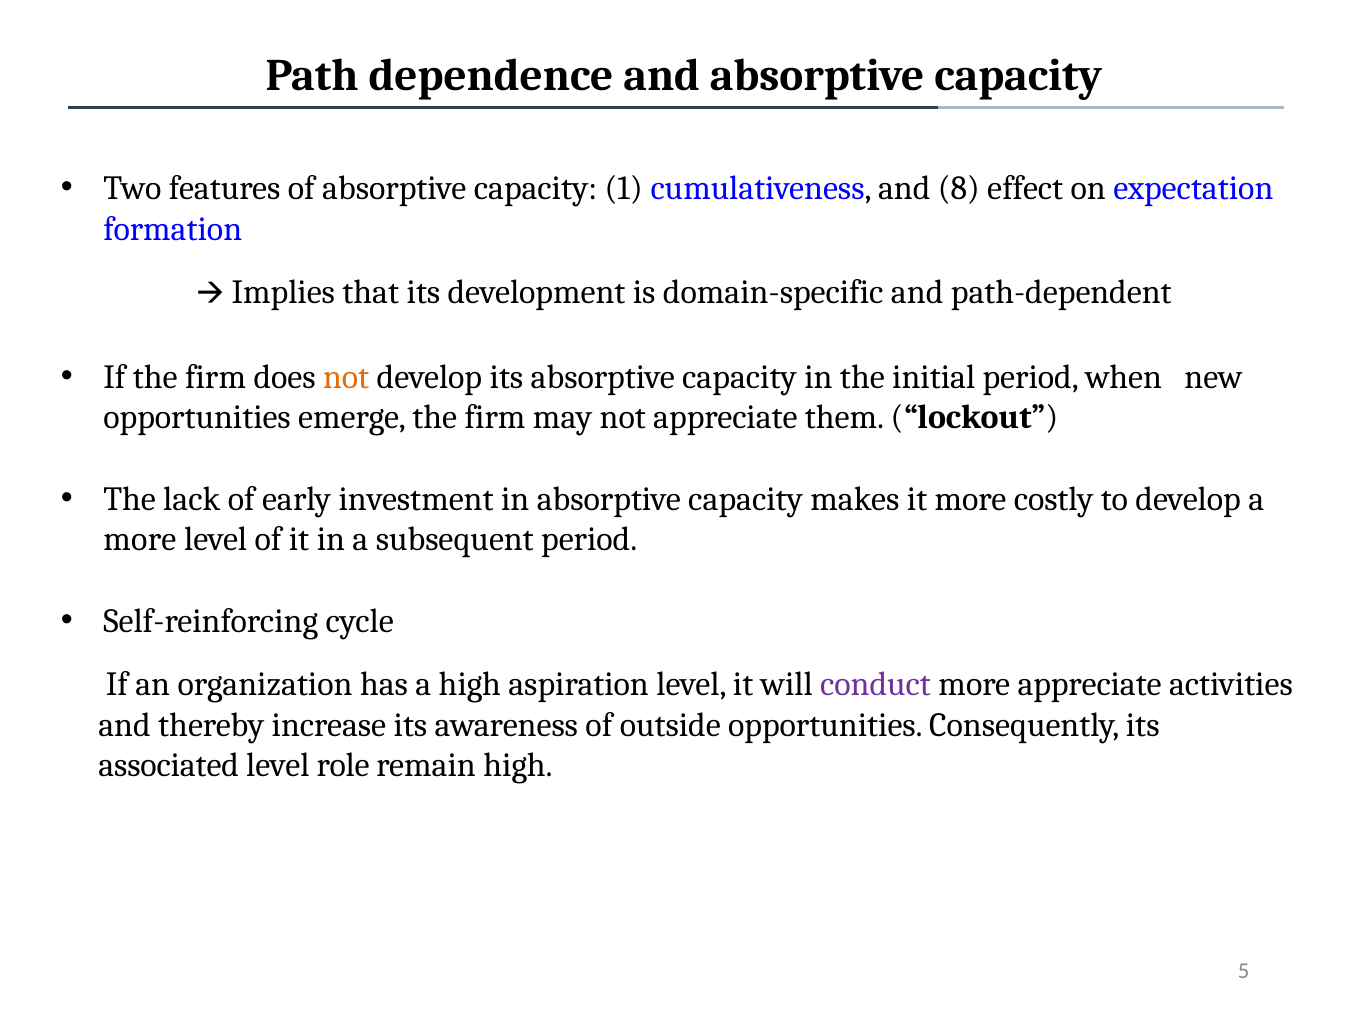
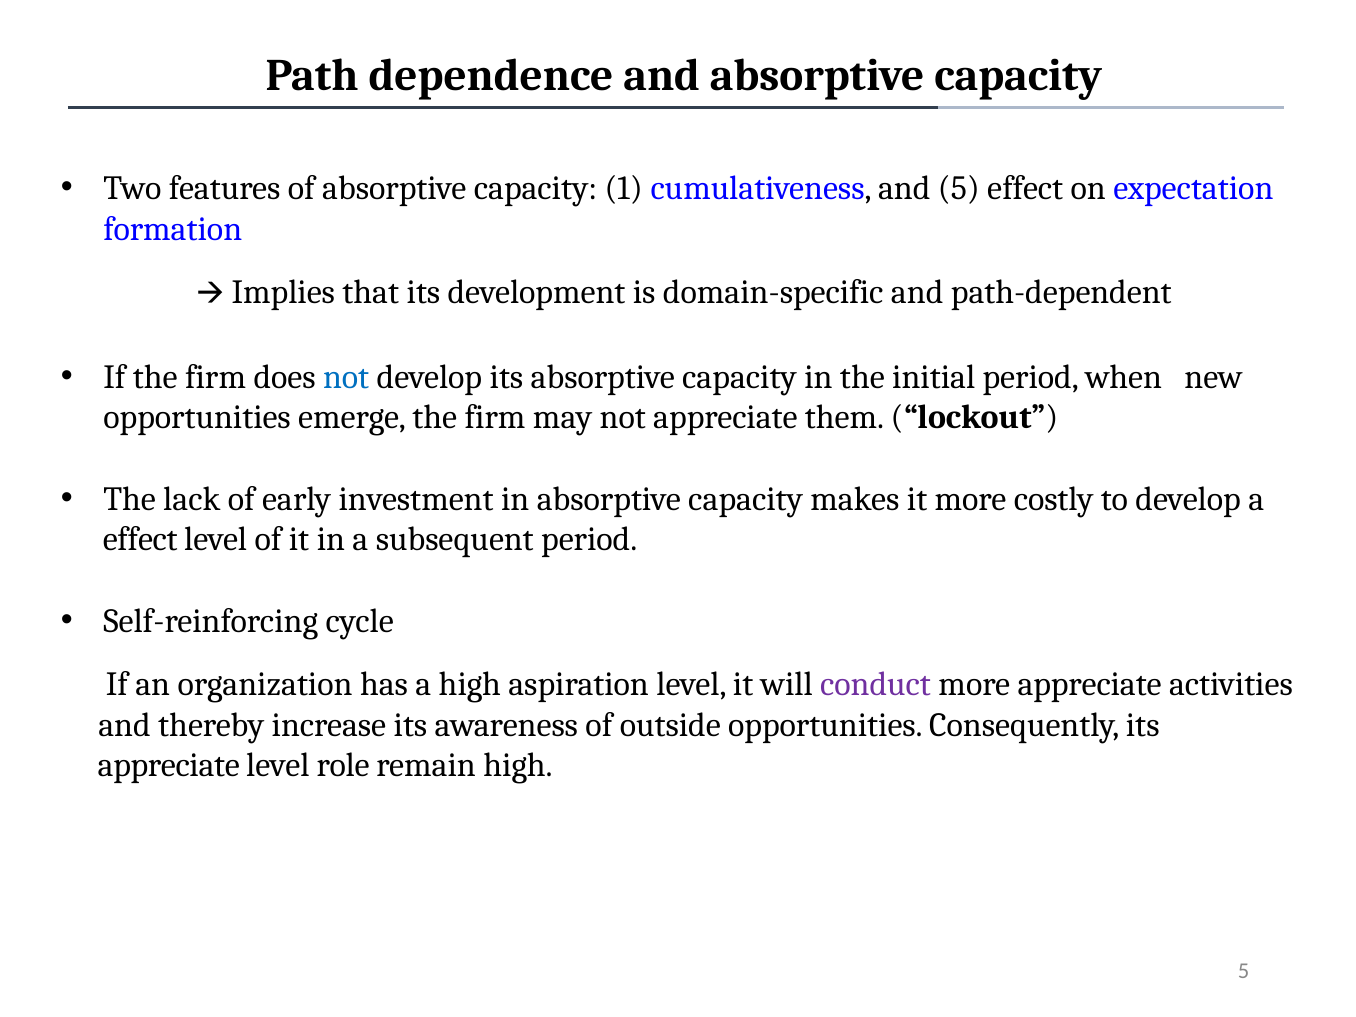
and 8: 8 -> 5 (959, 189)
not colour: orange -> blue (346, 377)
more: more -> effect (140, 540)
associated: associated -> appreciate (169, 766)
